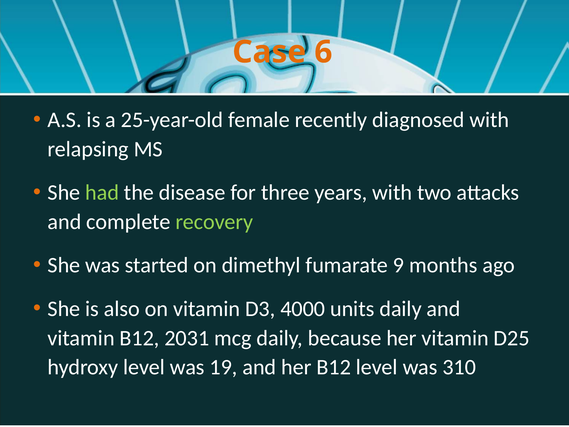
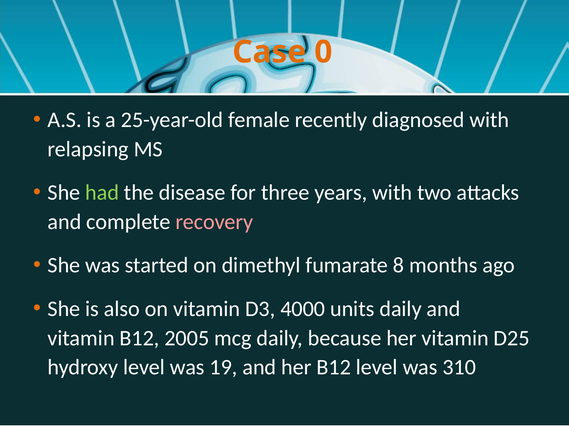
6: 6 -> 0 (323, 52)
recovery colour: light green -> pink (214, 222)
9: 9 -> 8 (399, 265)
2031: 2031 -> 2005 (187, 338)
